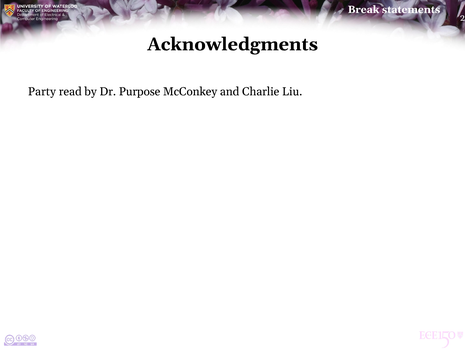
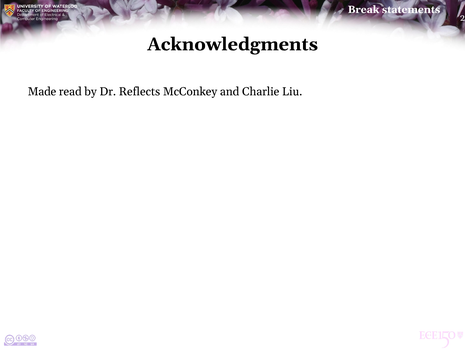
Party: Party -> Made (42, 91)
Purpose: Purpose -> Reflects (140, 91)
